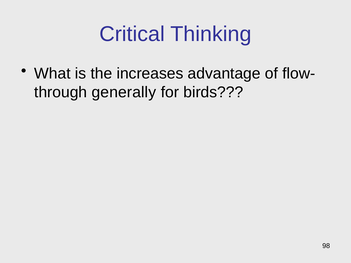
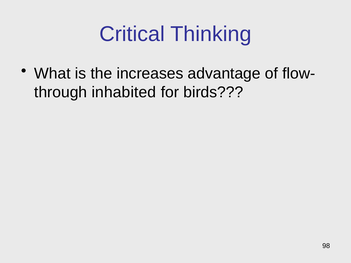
generally: generally -> inhabited (124, 92)
